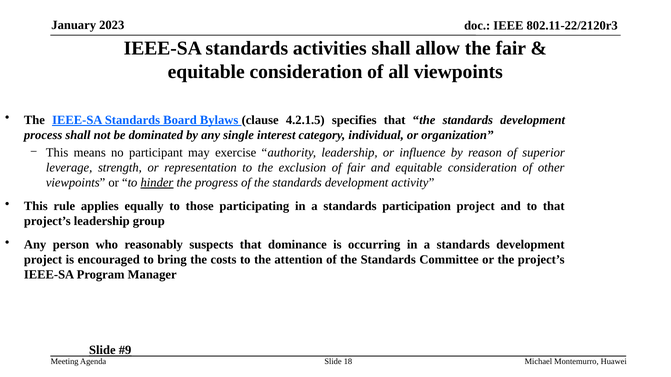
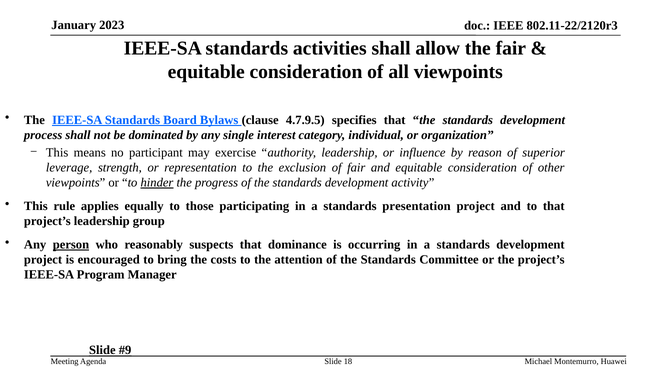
4.2.1.5: 4.2.1.5 -> 4.7.9.5 (305, 120)
participation: participation -> presentation (416, 206)
person underline: none -> present (71, 245)
